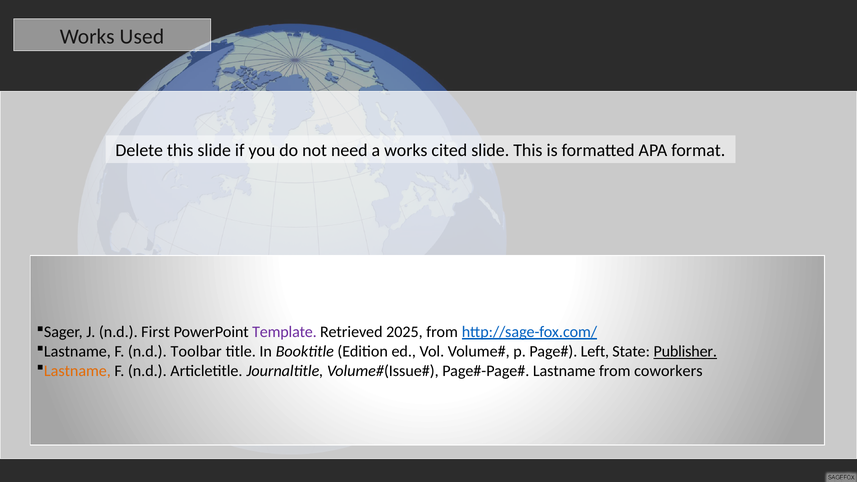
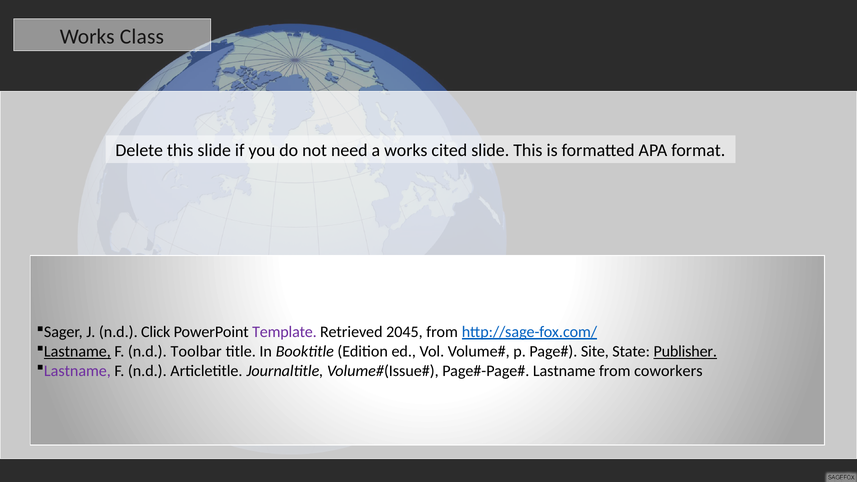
Used: Used -> Class (142, 37)
First: First -> Click (156, 332)
2025: 2025 -> 2045 (404, 332)
Lastname underline: none -> present (77, 352)
Left: Left -> Site (595, 352)
Lastname colour: orange -> purple (77, 371)
